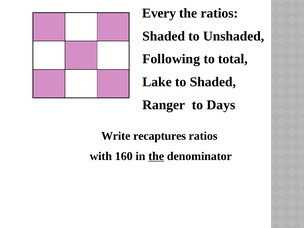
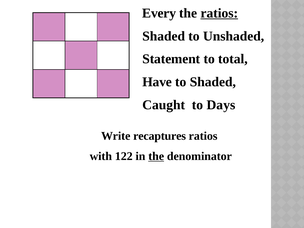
ratios underline: none -> present (219, 13)
Following: Following -> Statement (171, 59)
Lake: Lake -> Have (157, 82)
Ranger: Ranger -> Caught (164, 105)
160: 160 -> 122 (124, 156)
